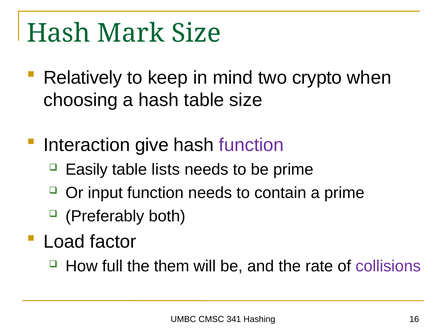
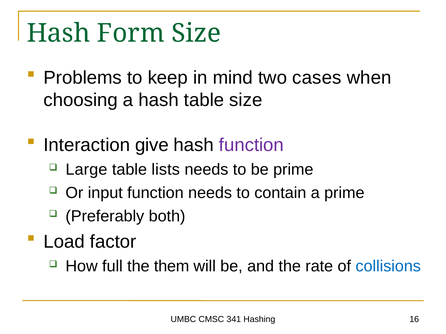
Mark: Mark -> Form (131, 33)
Relatively: Relatively -> Problems (83, 78)
crypto: crypto -> cases (317, 78)
Easily: Easily -> Large (86, 170)
collisions colour: purple -> blue (388, 267)
